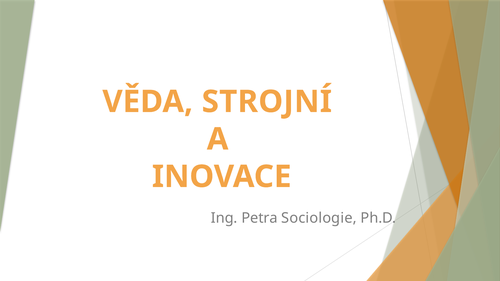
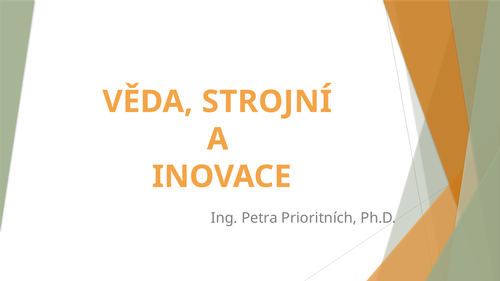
Sociologie: Sociologie -> Prioritních (319, 218)
